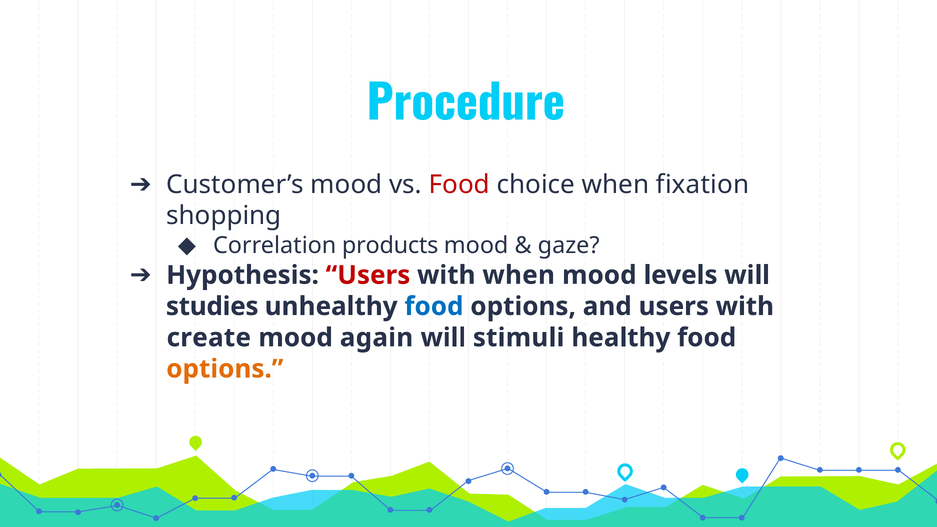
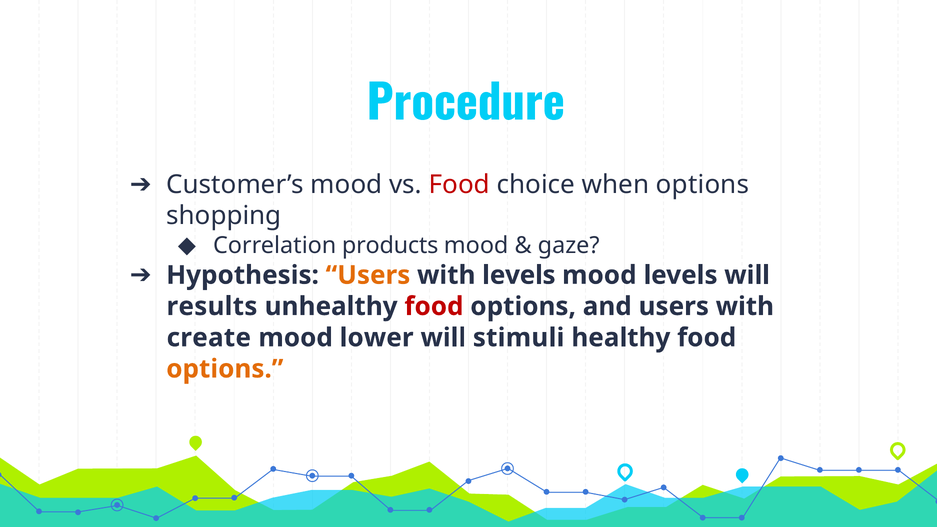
when fixation: fixation -> options (703, 185)
Users colour: red -> orange (368, 275)
with when: when -> levels (519, 275)
studies: studies -> results (212, 306)
food colour: blue -> red (434, 306)
again: again -> lower (377, 338)
